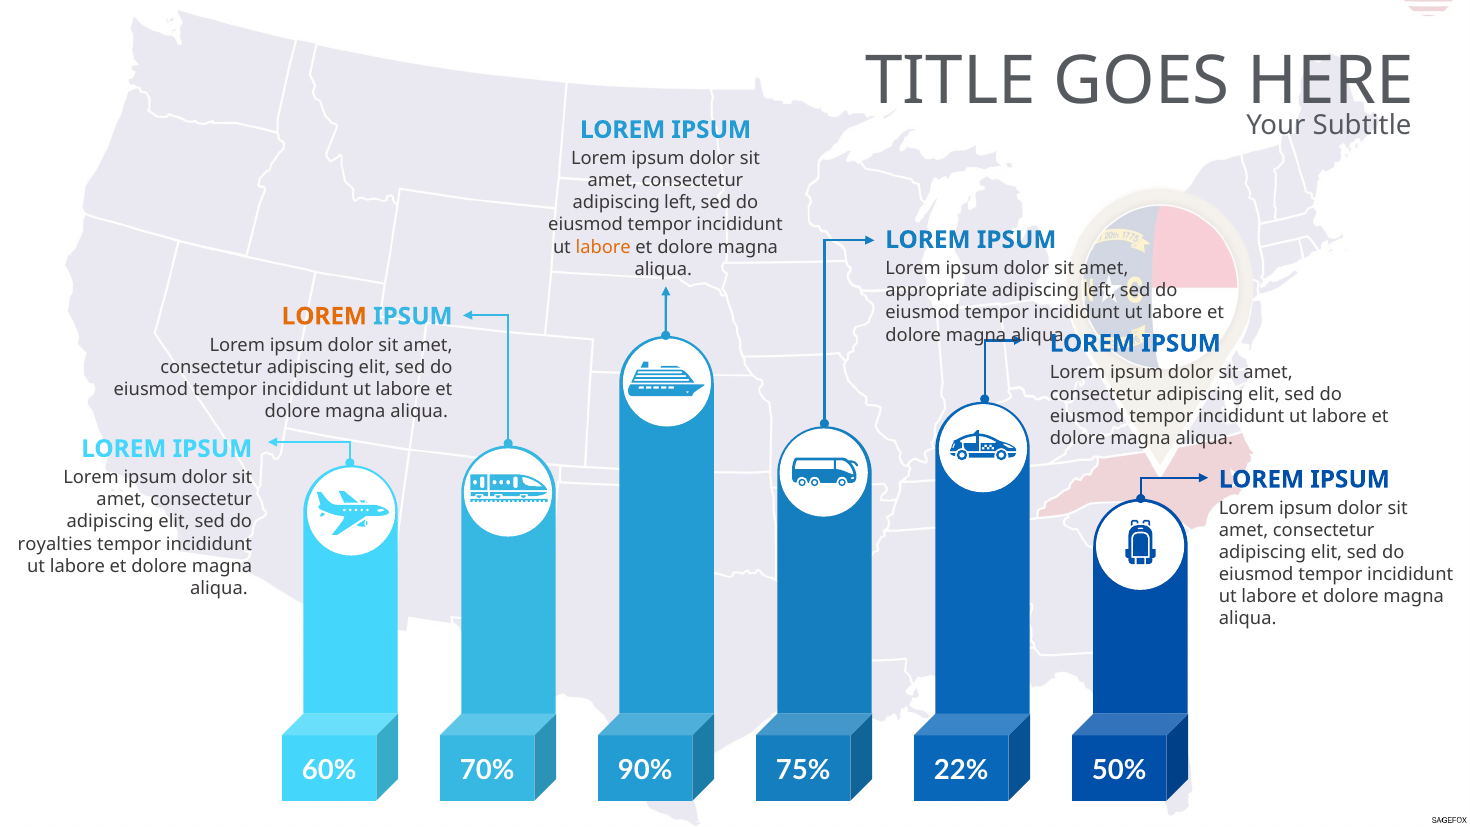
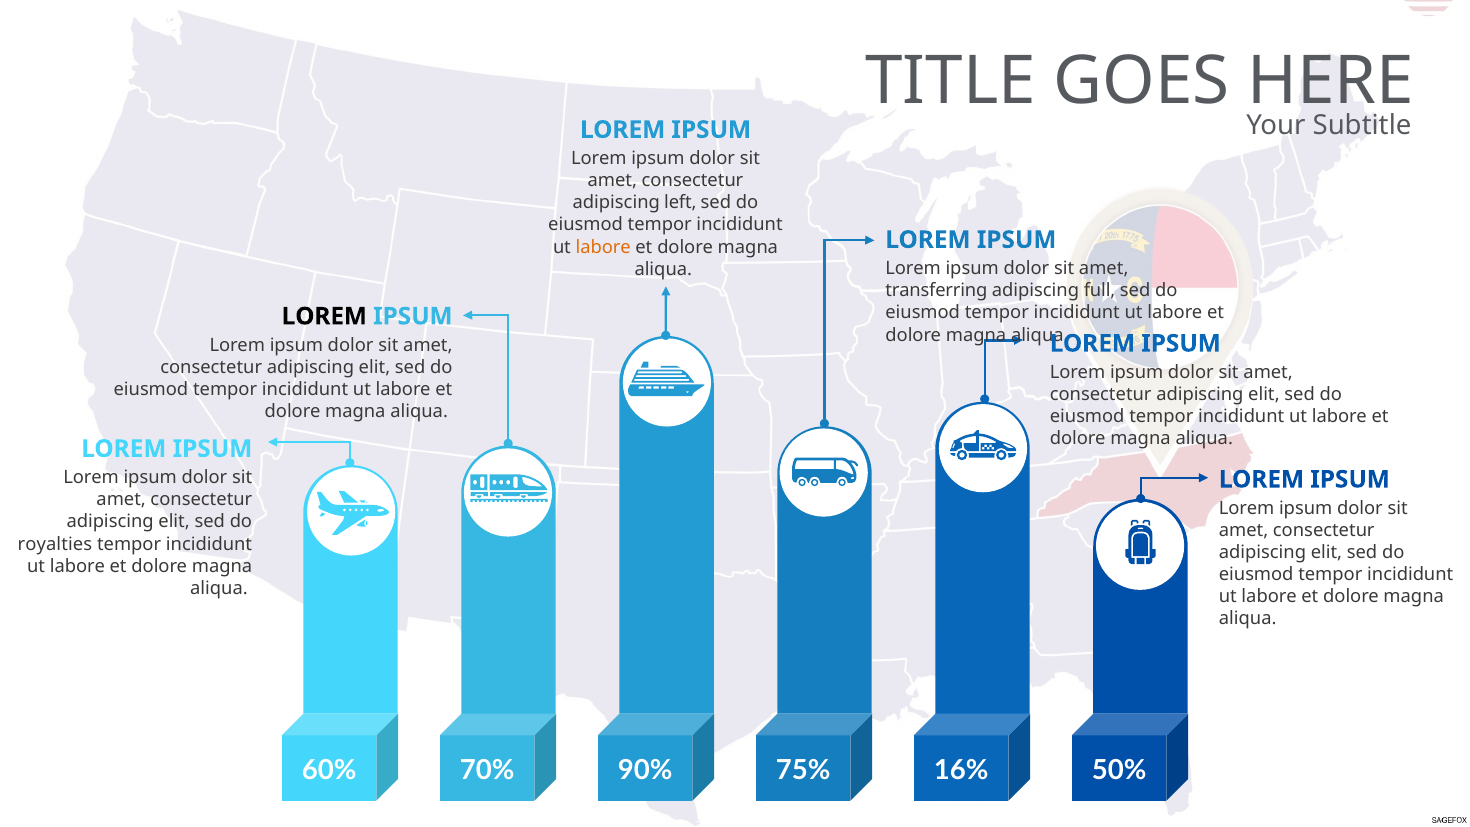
appropriate: appropriate -> transferring (936, 291)
left: left -> full (1100, 291)
LOREM colour: orange -> black (324, 316)
22%: 22% -> 16% (961, 770)
